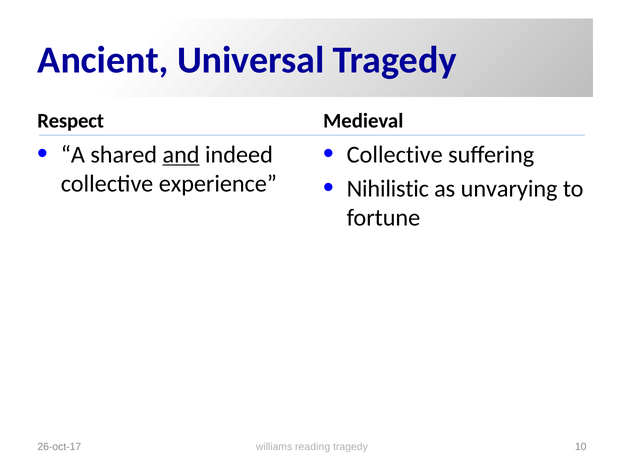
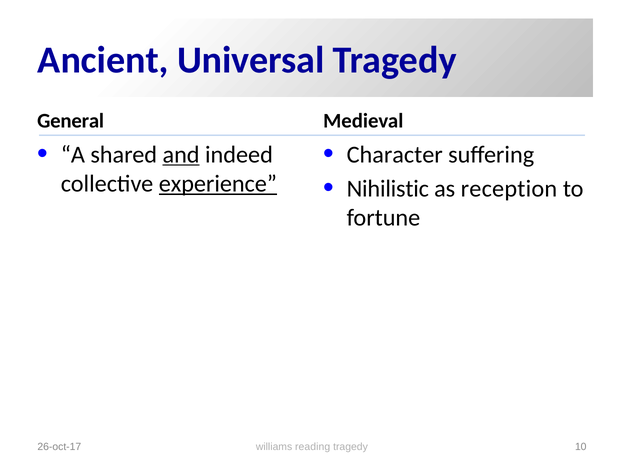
Respect: Respect -> General (71, 121)
Collective: Collective -> Character (395, 155)
unvarying: unvarying -> reception (509, 189)
experience underline: none -> present (218, 184)
